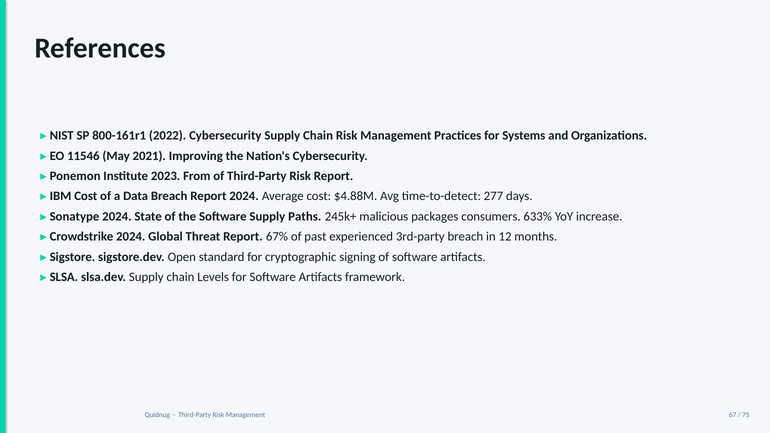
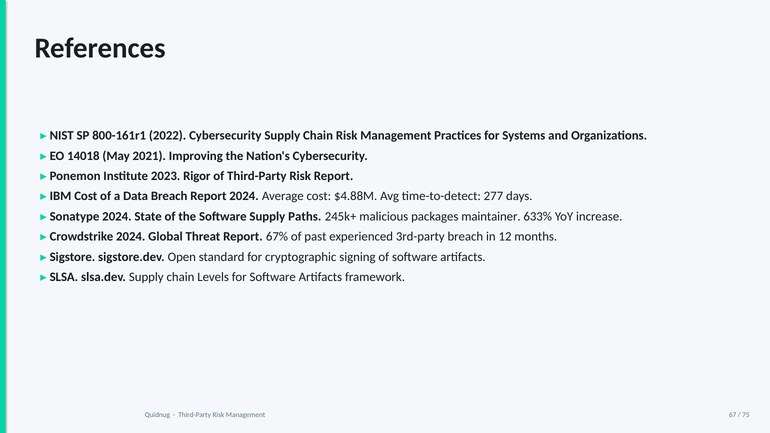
11546: 11546 -> 14018 (83, 156)
From: From -> Rigor (197, 176)
consumers: consumers -> maintainer (491, 216)
